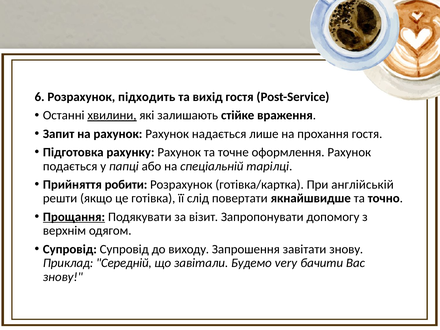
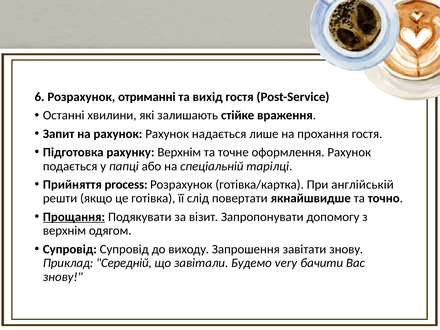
підходить: підходить -> отриманні (147, 97)
хвилини underline: present -> none (112, 115)
рахунку Рахунок: Рахунок -> Верхнім (179, 152)
робити: робити -> process (126, 185)
